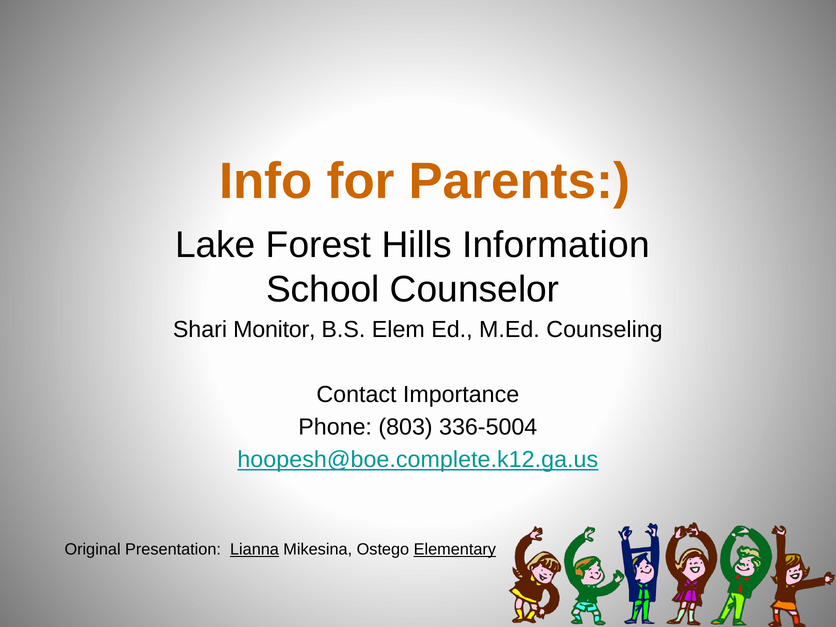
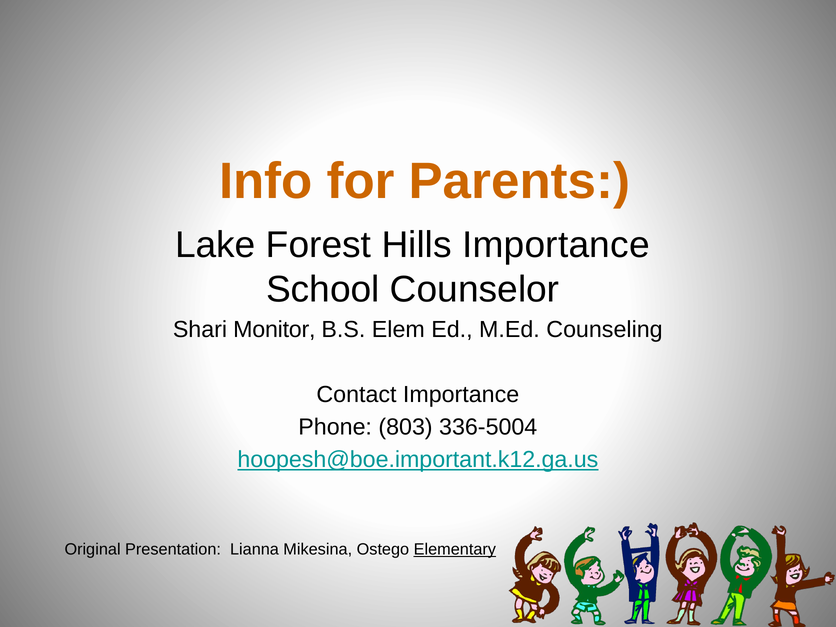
Hills Information: Information -> Importance (556, 245)
hoopesh@boe.complete.k12.ga.us: hoopesh@boe.complete.k12.ga.us -> hoopesh@boe.important.k12.ga.us (418, 460)
Lianna underline: present -> none (254, 550)
